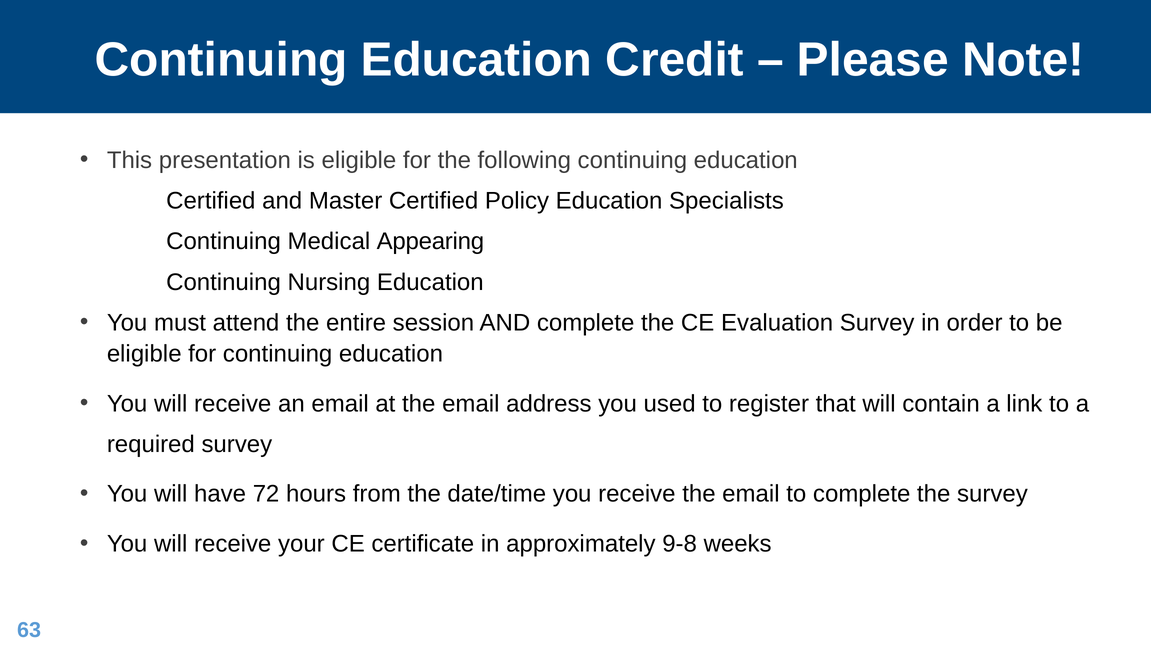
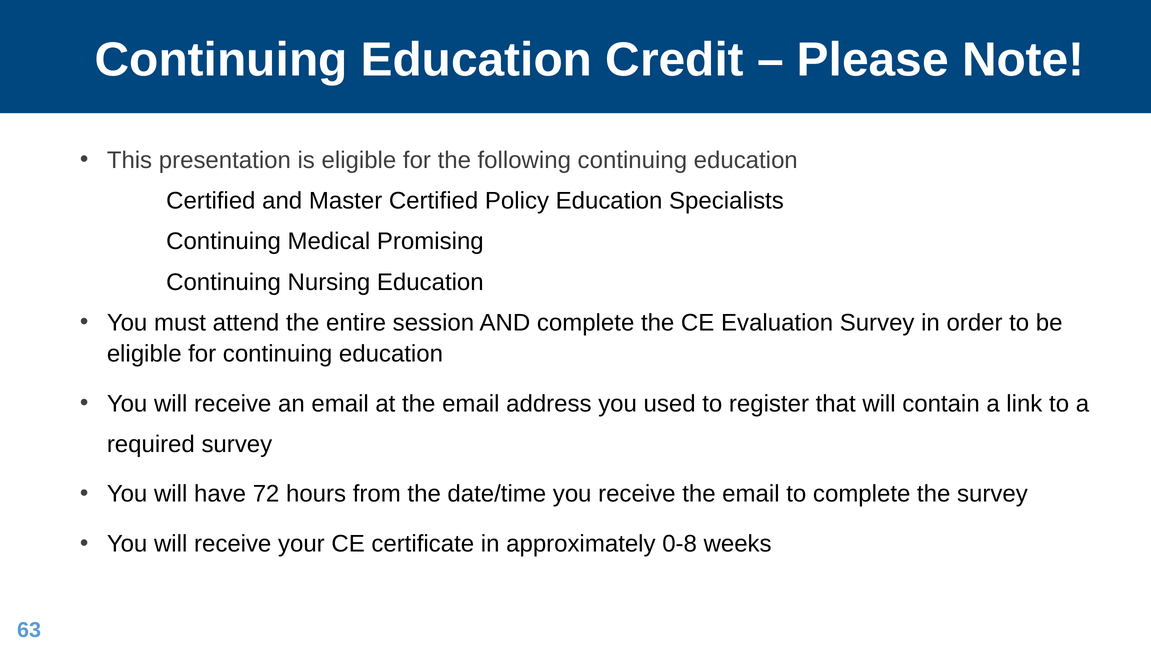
Appearing: Appearing -> Promising (430, 242)
9-8: 9-8 -> 0-8 (680, 544)
